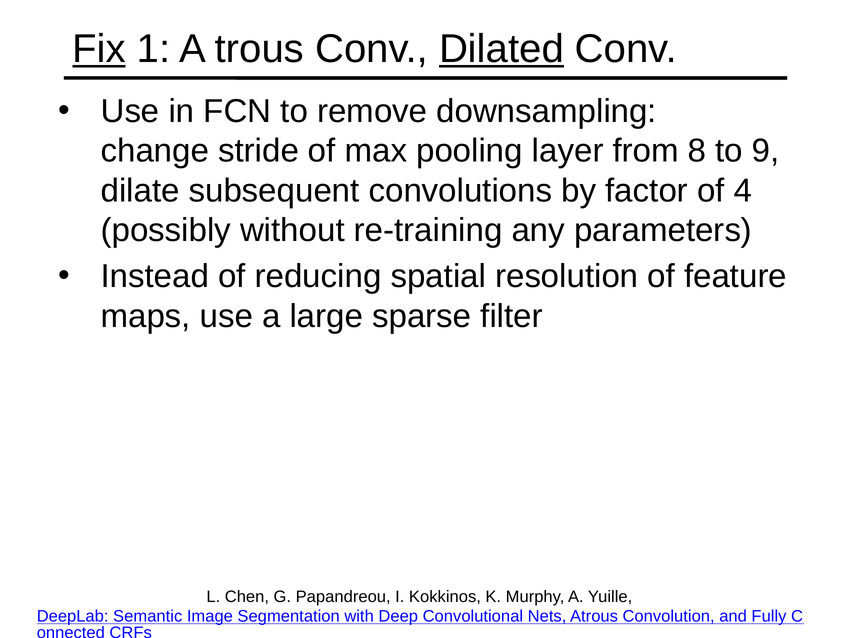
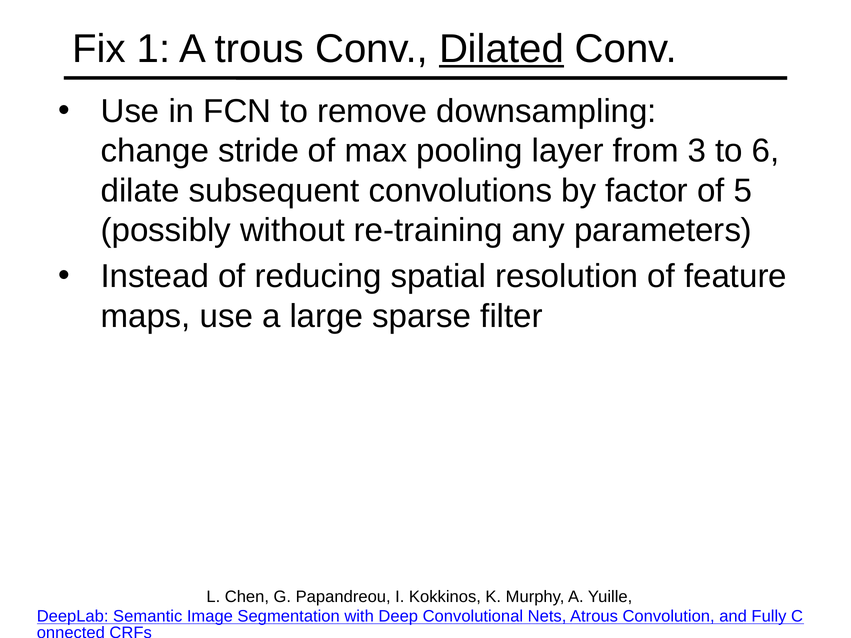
Fix underline: present -> none (99, 49)
8: 8 -> 3 (697, 151)
9: 9 -> 6 (766, 151)
4: 4 -> 5 (743, 191)
